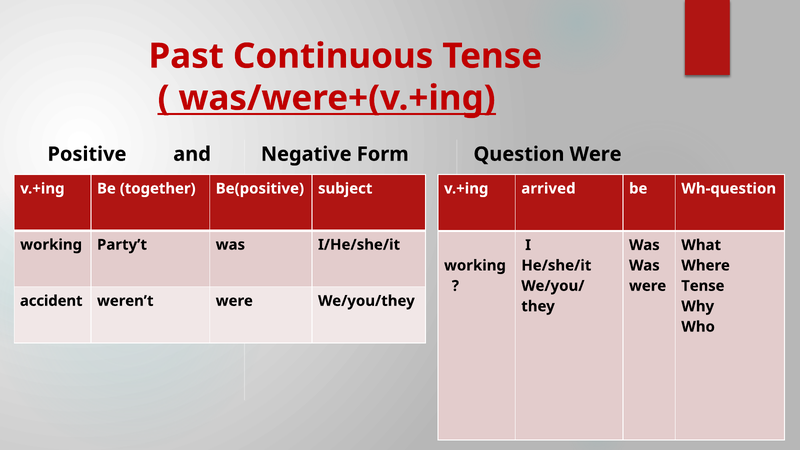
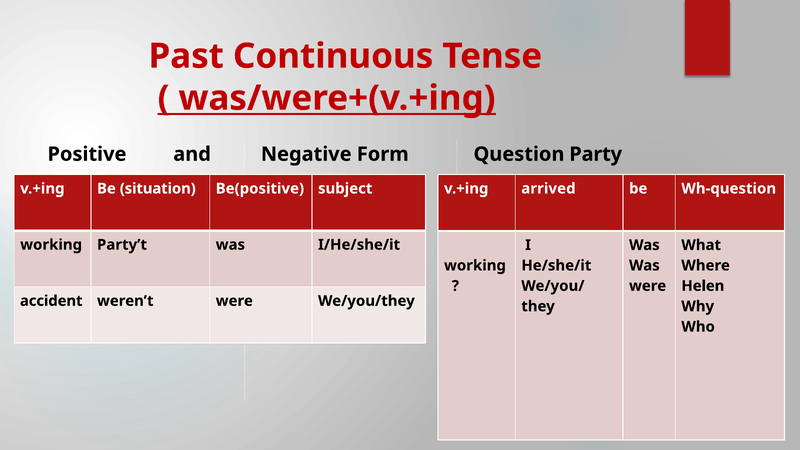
Question Were: Were -> Party (596, 154)
together: together -> situation (158, 189)
Tense: Tense -> Helen (703, 286)
